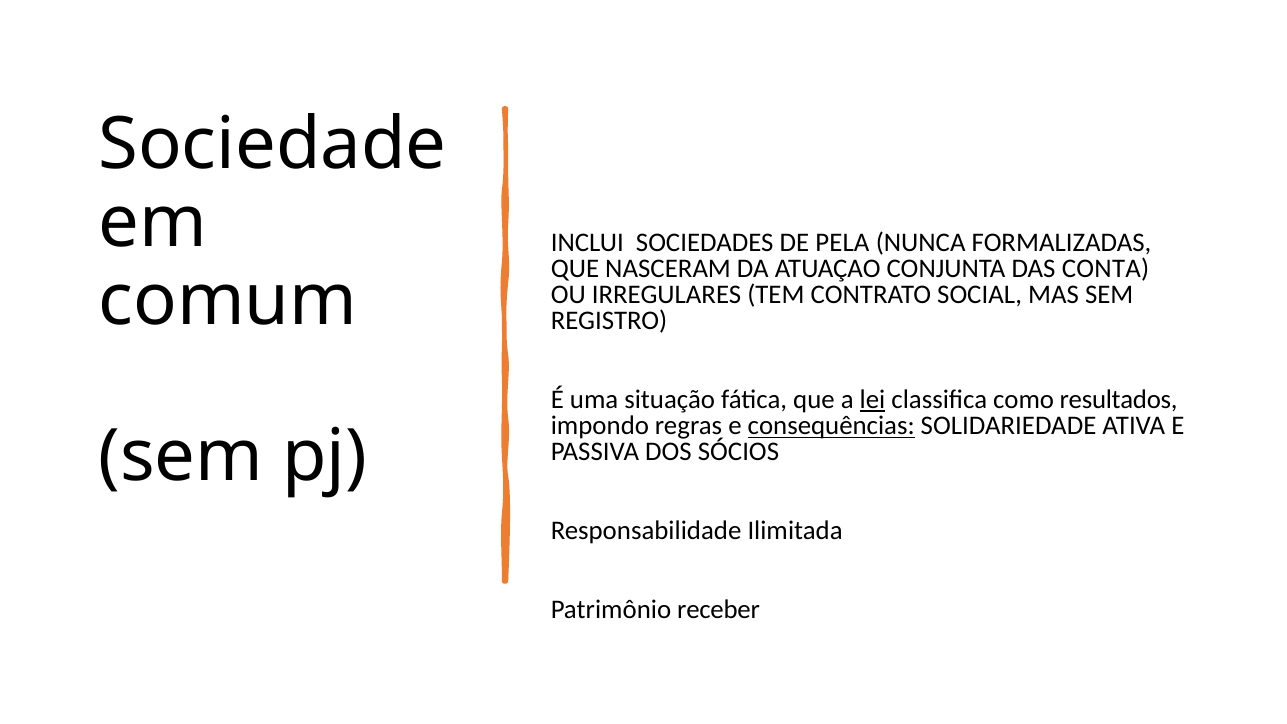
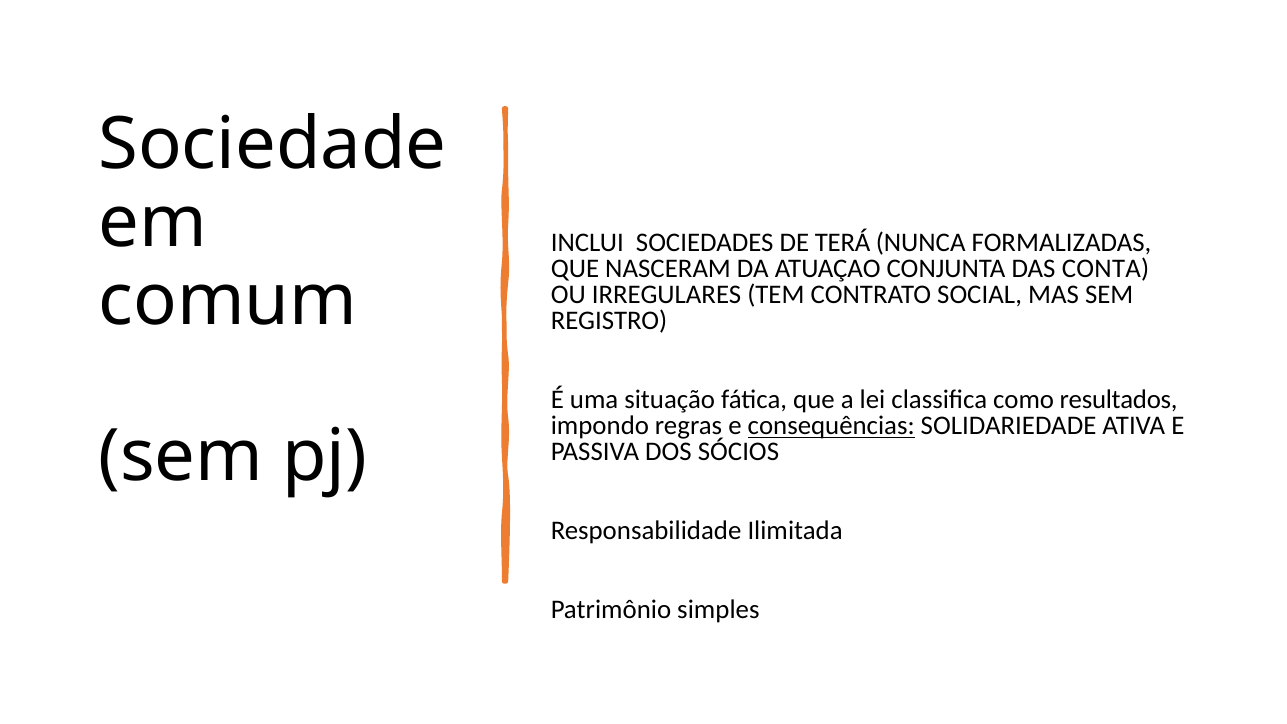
PELA: PELA -> TERÁ (843, 242)
lei underline: present -> none (873, 400)
receber: receber -> simples (718, 610)
